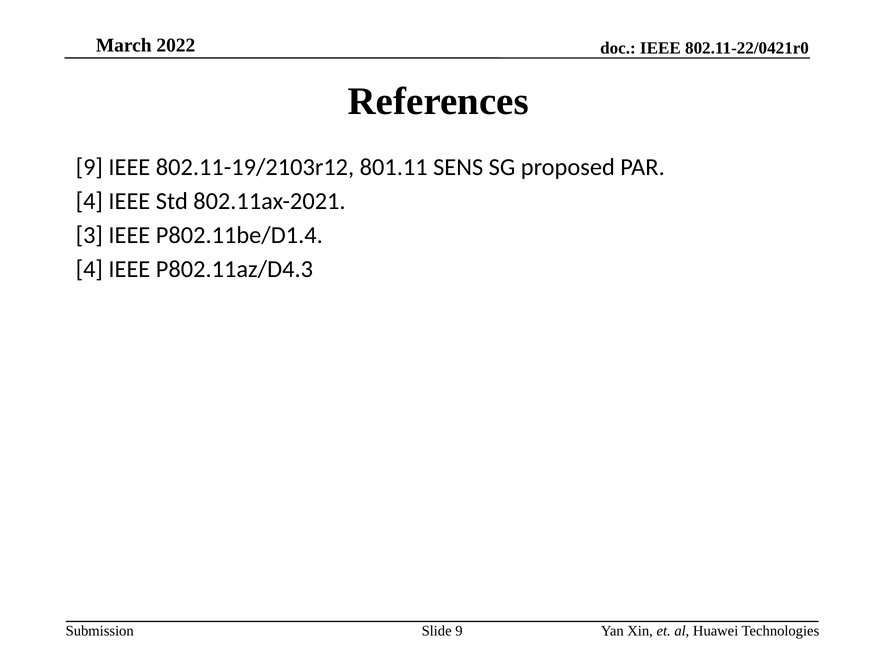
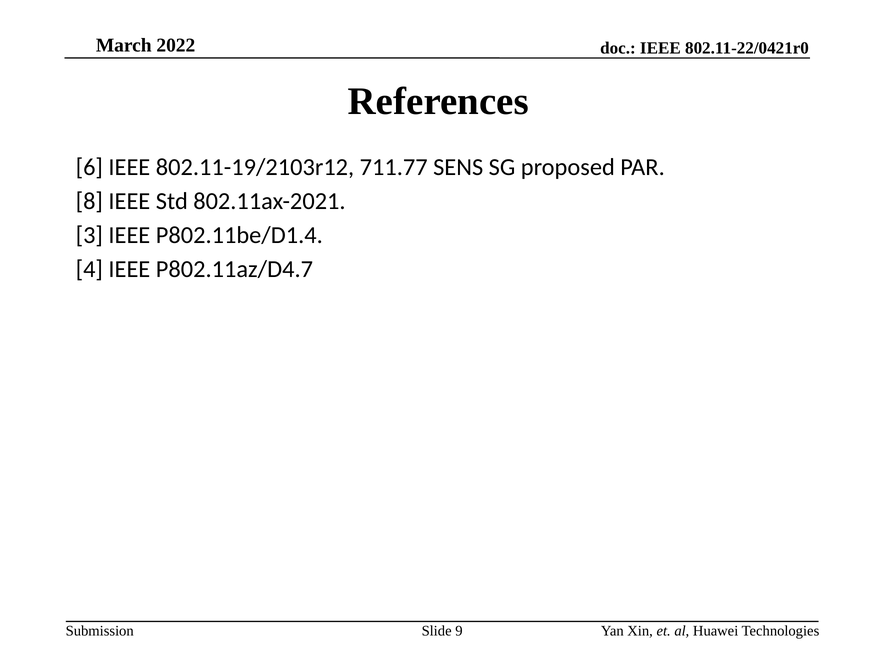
9: 9 -> 6 (89, 167)
801.11: 801.11 -> 711.77 (394, 167)
4: 4 -> 8 (89, 201)
P802.11az/D4.3: P802.11az/D4.3 -> P802.11az/D4.7 (234, 269)
